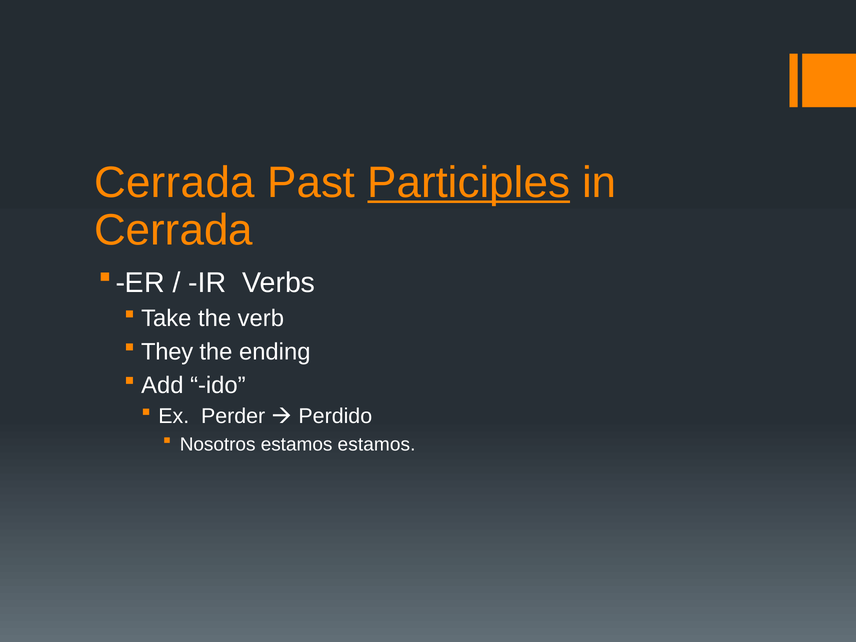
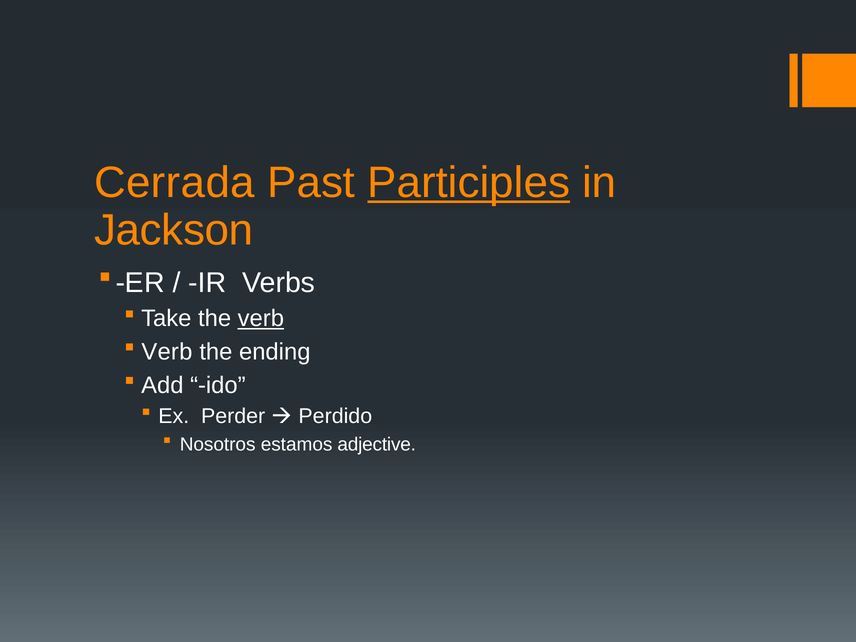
Cerrada: Cerrada -> Jackson (174, 230)
verb underline: none -> present (261, 319)
They: They -> Verb (167, 352)
estamos estamos: estamos -> adjective (377, 444)
